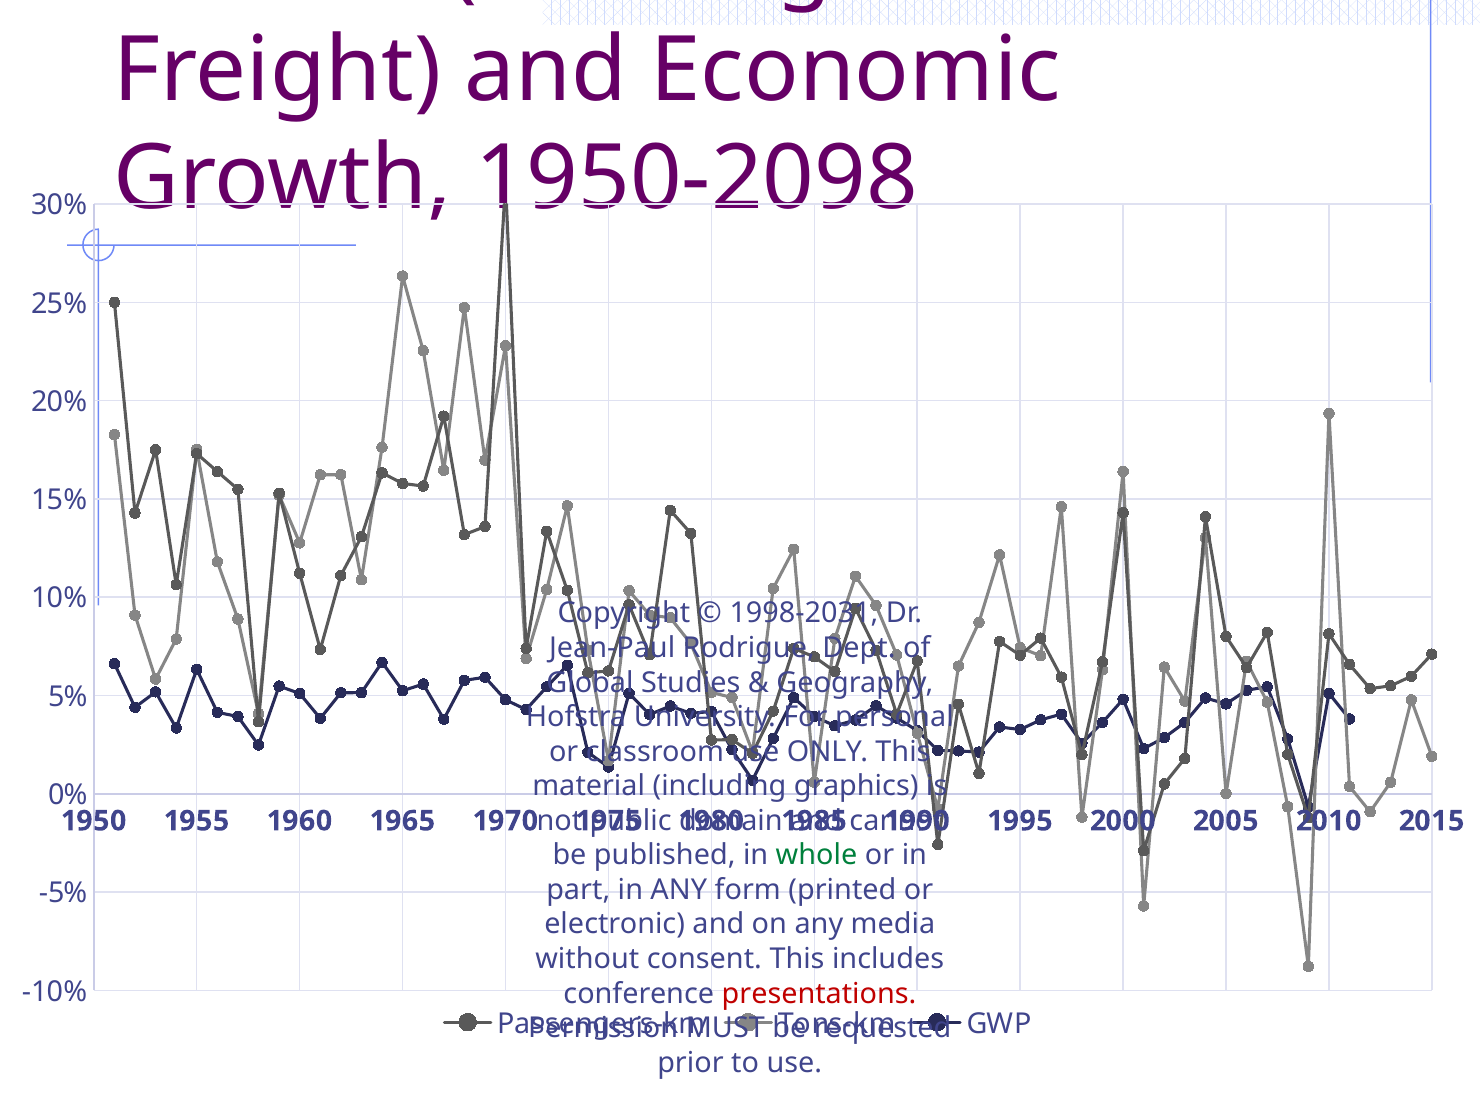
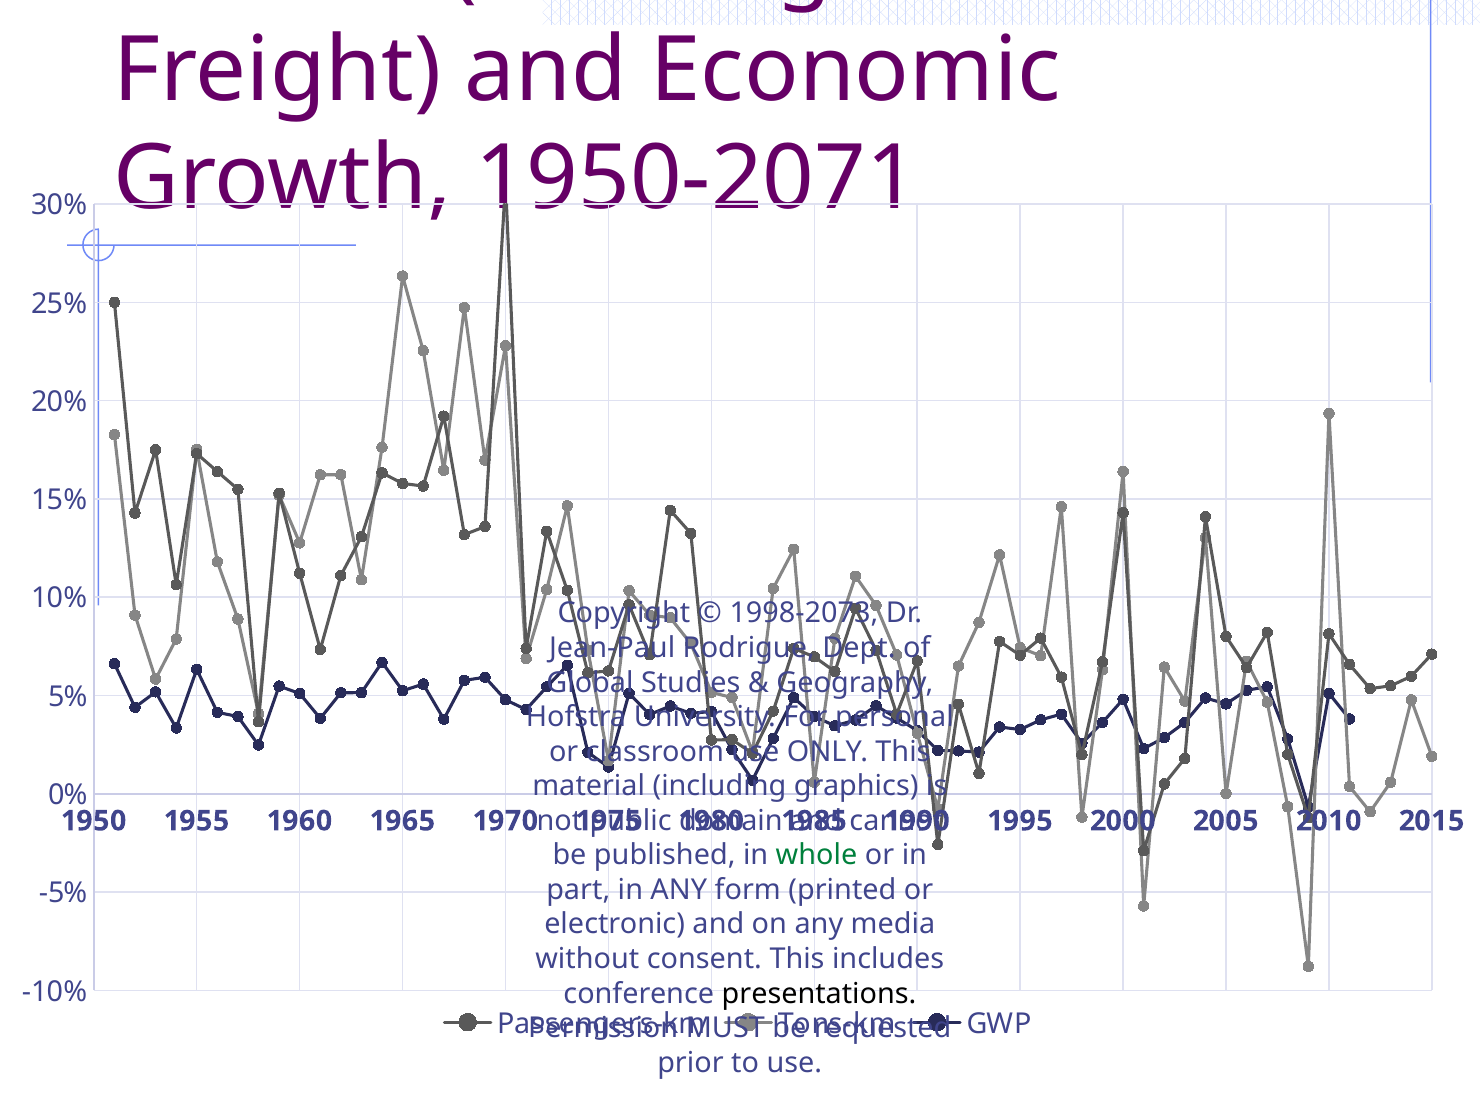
1950-2098: 1950-2098 -> 1950-2071 (697, 179)
1998-2031: 1998-2031 -> 1998-2073 (804, 613)
presentations colour: red -> black (819, 994)
